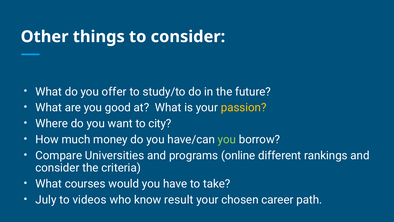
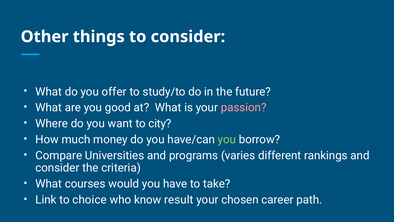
passion colour: yellow -> pink (244, 107)
online: online -> varies (238, 155)
July: July -> Link (46, 199)
videos: videos -> choice (90, 199)
